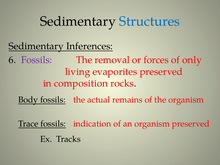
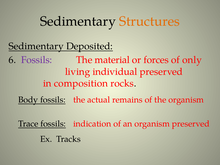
Structures colour: blue -> orange (149, 21)
Inferences: Inferences -> Deposited (89, 46)
removal: removal -> material (112, 60)
evaporites: evaporites -> individual (115, 72)
